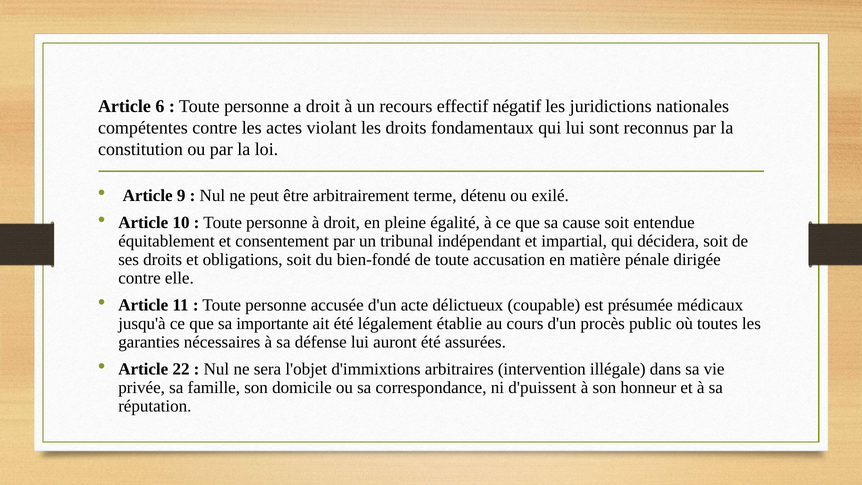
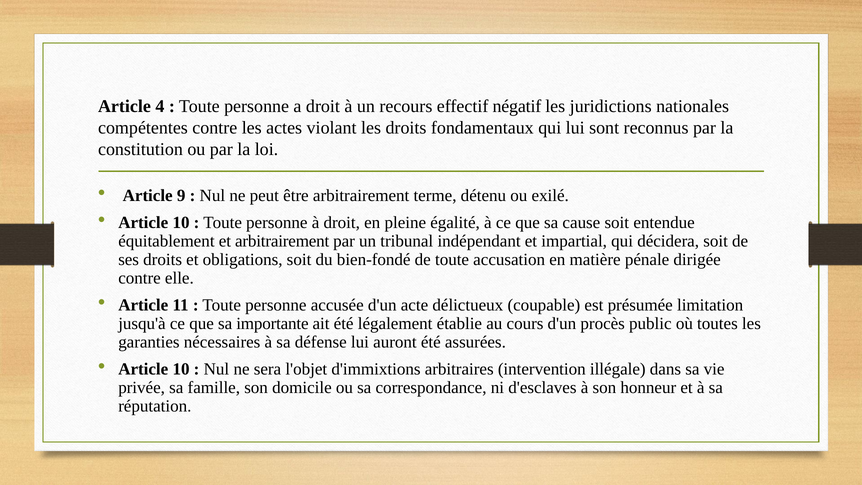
6: 6 -> 4 (160, 106)
et consentement: consentement -> arbitrairement (282, 241)
médicaux: médicaux -> limitation (710, 305)
22: 22 -> 10 (181, 369)
d'puissent: d'puissent -> d'esclaves (542, 387)
